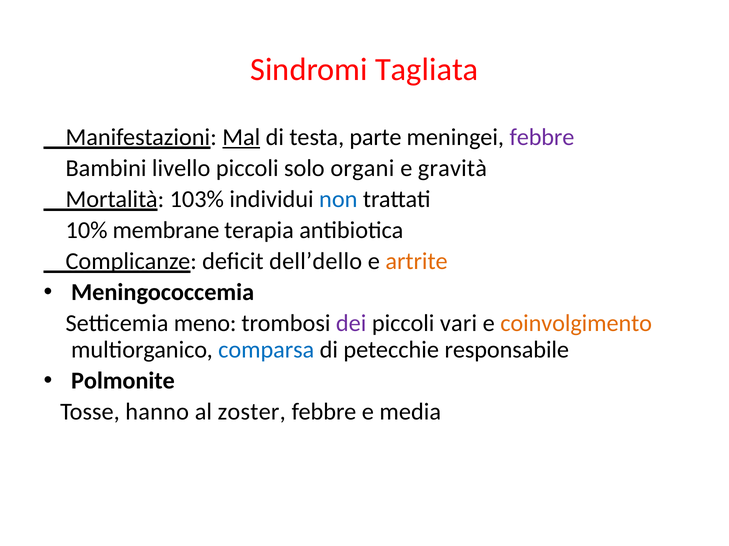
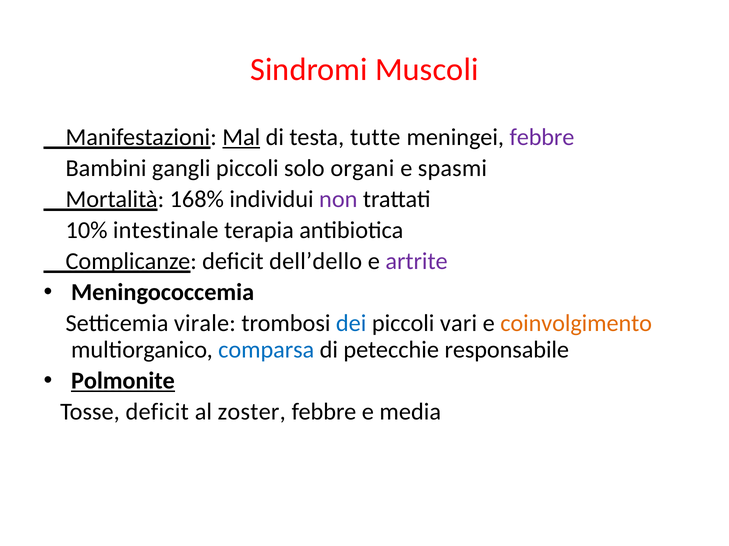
Tagliata: Tagliata -> Muscoli (427, 70)
parte: parte -> tutte (375, 137)
livello: livello -> gangli (181, 169)
gravità: gravità -> spasmi (452, 169)
103%: 103% -> 168% (197, 200)
non colour: blue -> purple (338, 200)
membrane: membrane -> intestinale (166, 231)
artrite colour: orange -> purple (417, 262)
meno: meno -> virale (205, 324)
dei colour: purple -> blue (351, 324)
Polmonite underline: none -> present (123, 381)
Tosse hanno: hanno -> deficit (157, 412)
